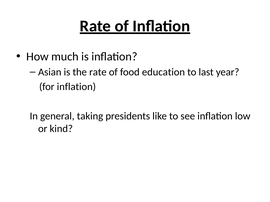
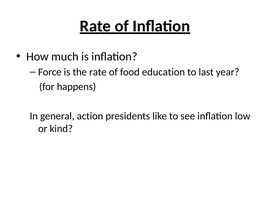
Asian: Asian -> Force (50, 72)
for inflation: inflation -> happens (76, 87)
taking: taking -> action (90, 116)
